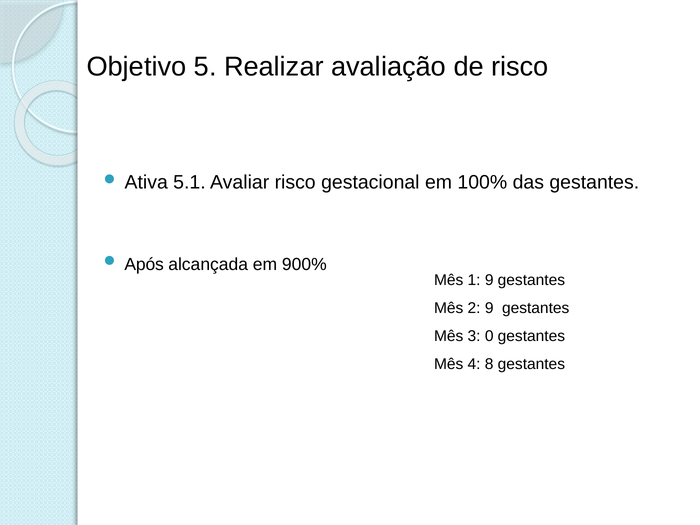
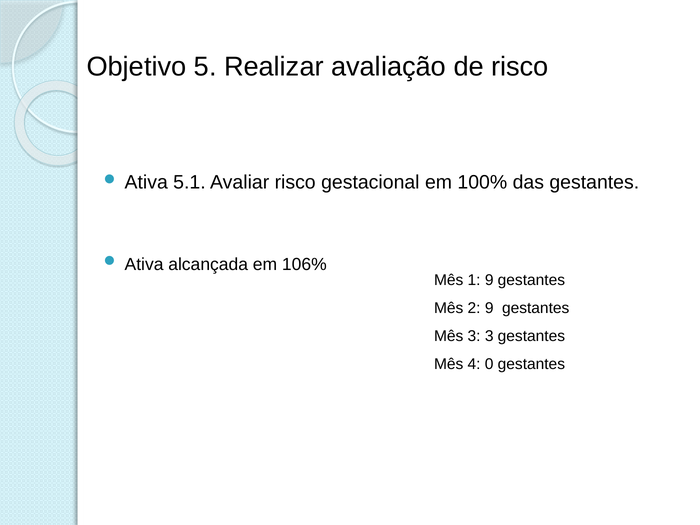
Após: Após -> Ativa (144, 265)
900%: 900% -> 106% (304, 265)
3 0: 0 -> 3 (489, 336)
8: 8 -> 0 (489, 364)
